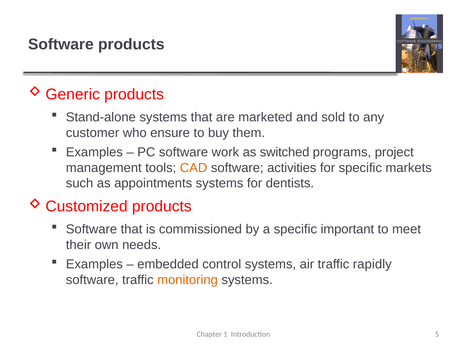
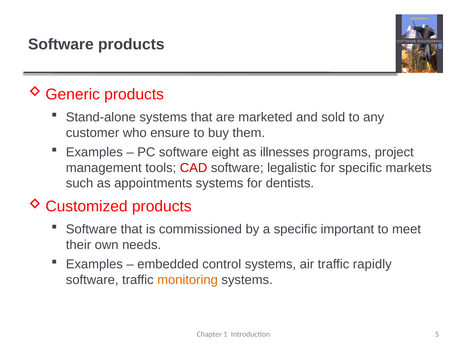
work: work -> eight (225, 152)
switched: switched -> illnesses (285, 152)
CAD colour: orange -> red (194, 168)
activities: activities -> legalistic (292, 168)
